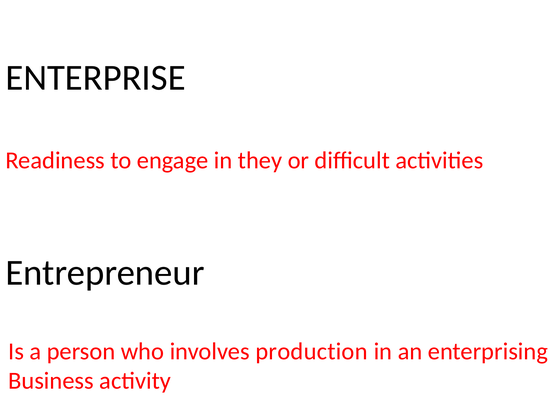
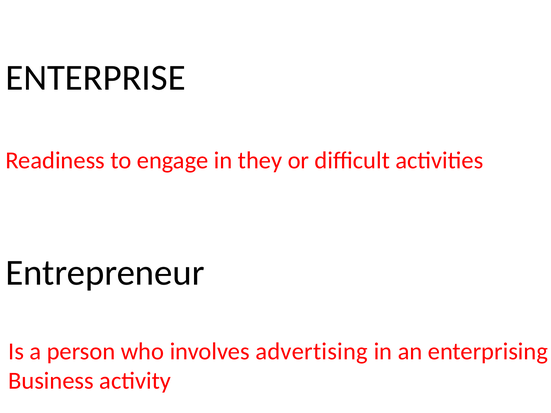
production: production -> advertising (312, 352)
